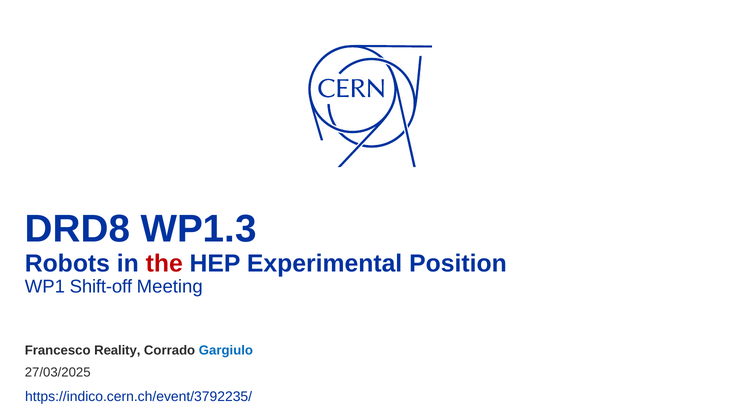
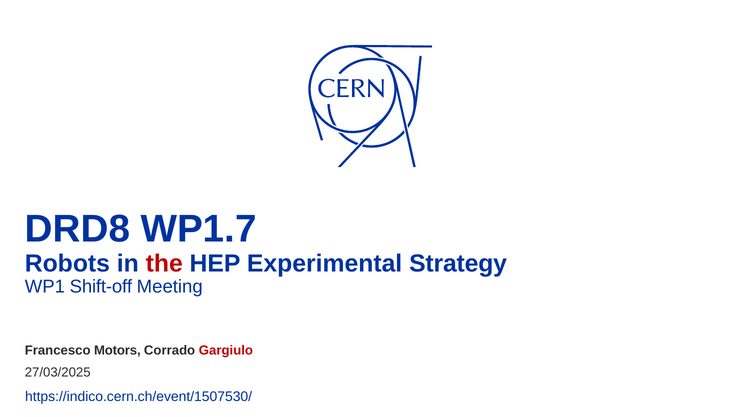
WP1.3: WP1.3 -> WP1.7 (199, 229)
Position: Position -> Strategy (458, 264)
Reality: Reality -> Motors (117, 351)
Gargiulo colour: blue -> red (226, 351)
https://indico.cern.ch/event/3792235/: https://indico.cern.ch/event/3792235/ -> https://indico.cern.ch/event/1507530/ (139, 397)
